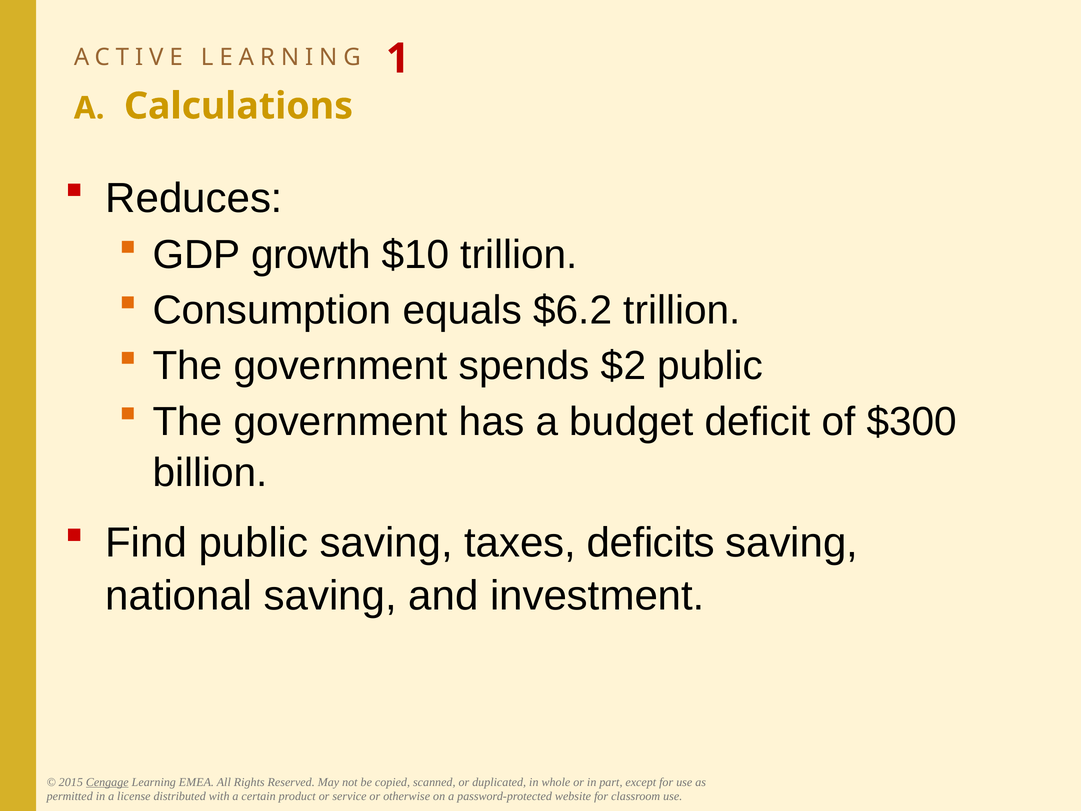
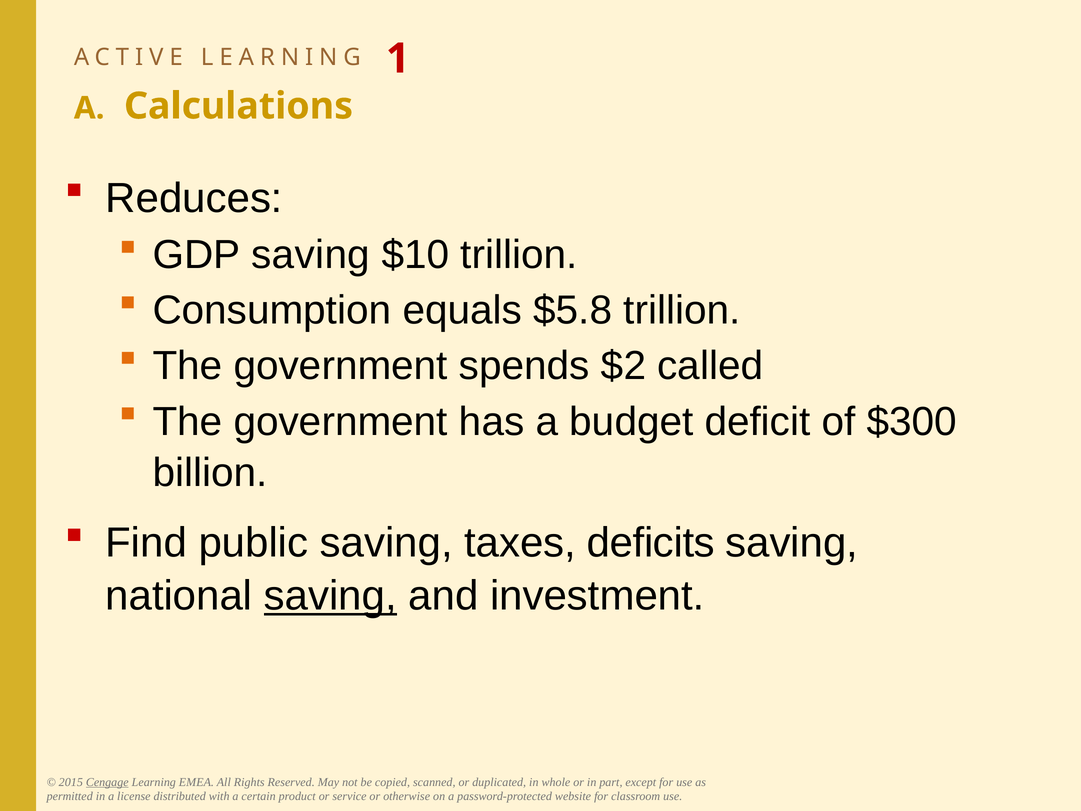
GDP growth: growth -> saving (311, 255)
$6.2: $6.2 -> $5.8 (573, 310)
$2 public: public -> called (710, 366)
saving underline: none -> present (330, 596)
